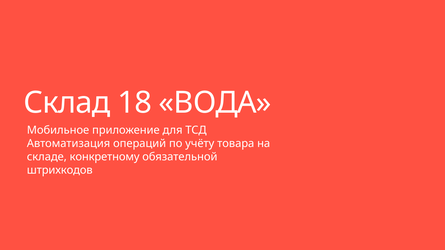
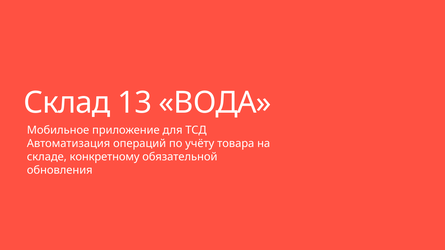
18: 18 -> 13 (135, 103)
штрихкодов: штрихкодов -> обновления (60, 170)
